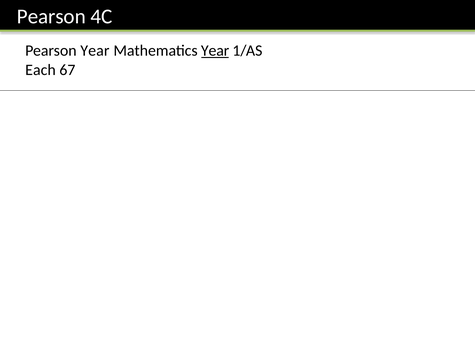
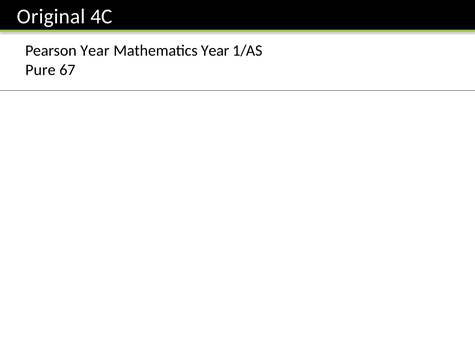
Pearson: Pearson -> Original (51, 16)
Year underline: present -> none (215, 51)
Each: Each -> Pure (40, 70)
